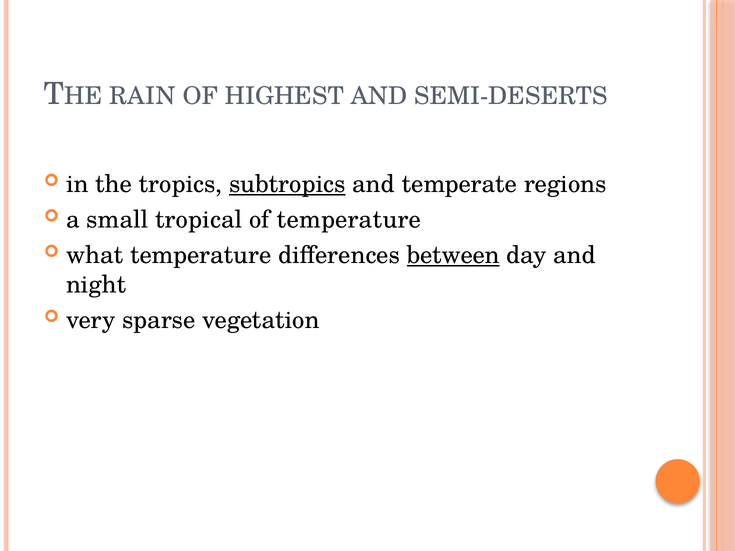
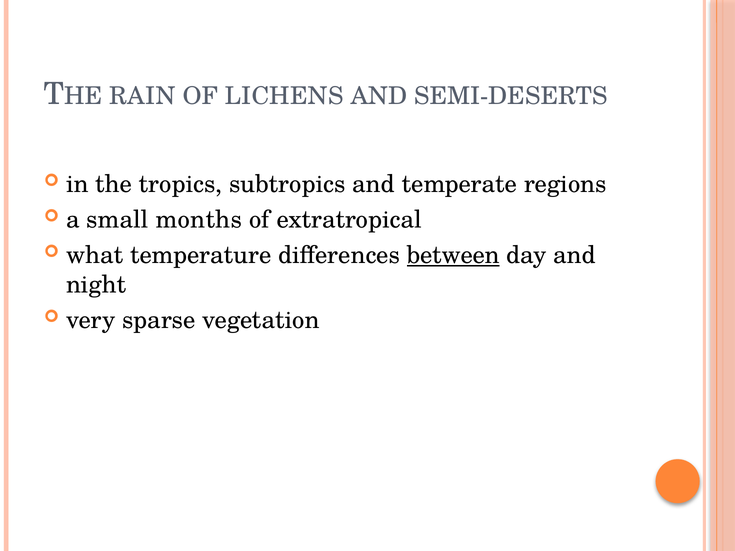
HIGHEST: HIGHEST -> LICHENS (284, 96)
subtropics underline: present -> none (287, 184)
tropical: tropical -> months (199, 220)
of temperature: temperature -> extratropical (349, 220)
